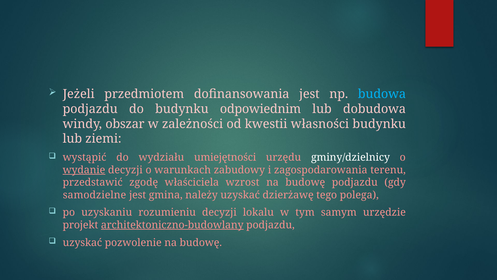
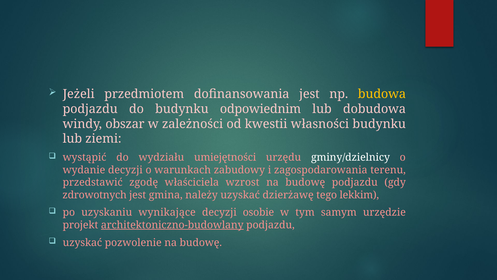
budowa colour: light blue -> yellow (382, 94)
wydanie underline: present -> none (84, 170)
samodzielne: samodzielne -> zdrowotnych (95, 195)
polega: polega -> lekkim (359, 195)
rozumieniu: rozumieniu -> wynikające (167, 212)
lokalu: lokalu -> osobie (258, 212)
